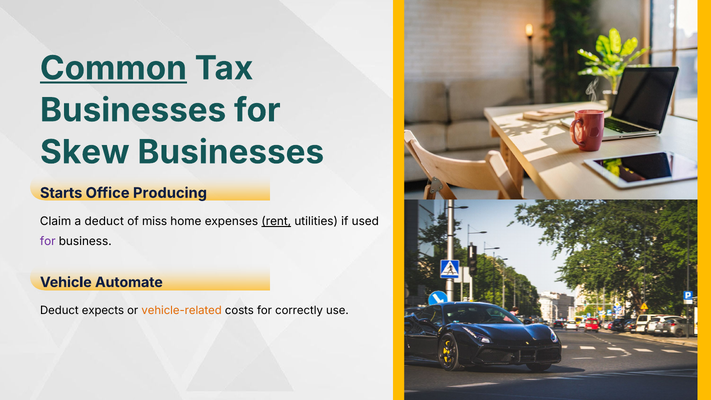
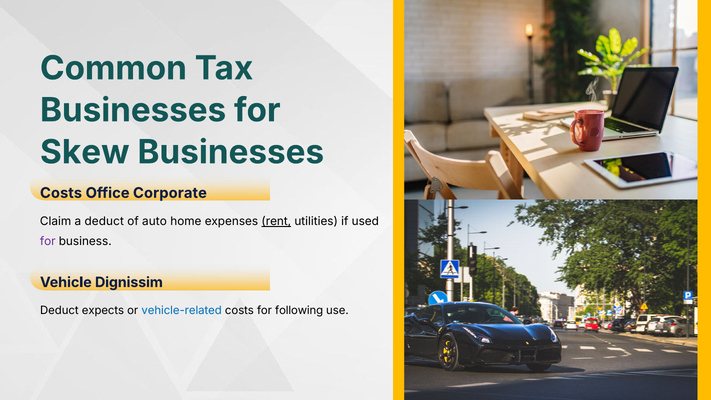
Common underline: present -> none (113, 68)
Starts: Starts -> Costs (61, 193)
Producing: Producing -> Corporate (170, 193)
miss: miss -> auto (154, 221)
Automate: Automate -> Dignissim (129, 282)
vehicle-related colour: orange -> blue (182, 310)
correctly: correctly -> following (299, 310)
